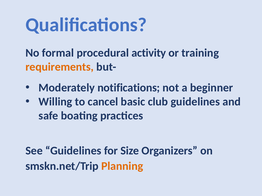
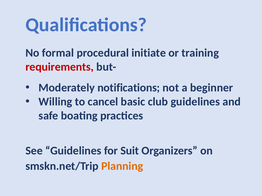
activity: activity -> initiate (149, 53)
requirements colour: orange -> red (60, 67)
Size: Size -> Suit (130, 151)
